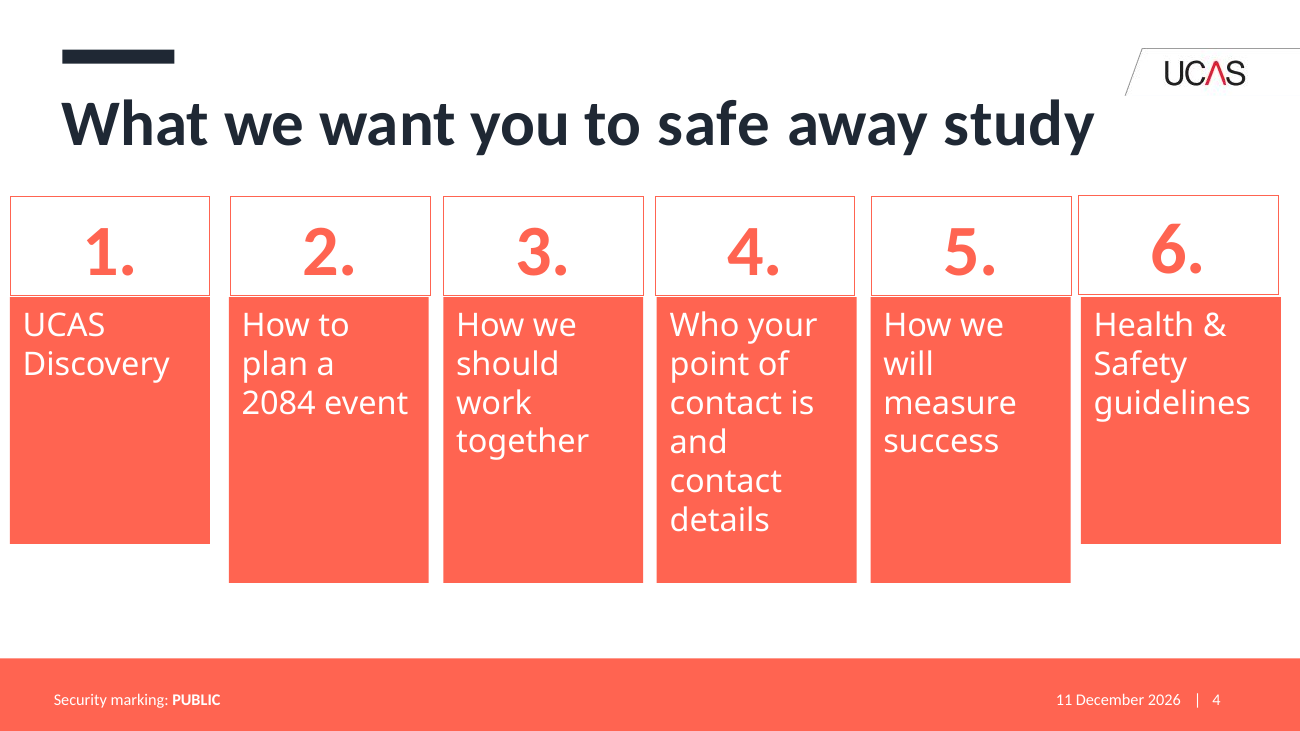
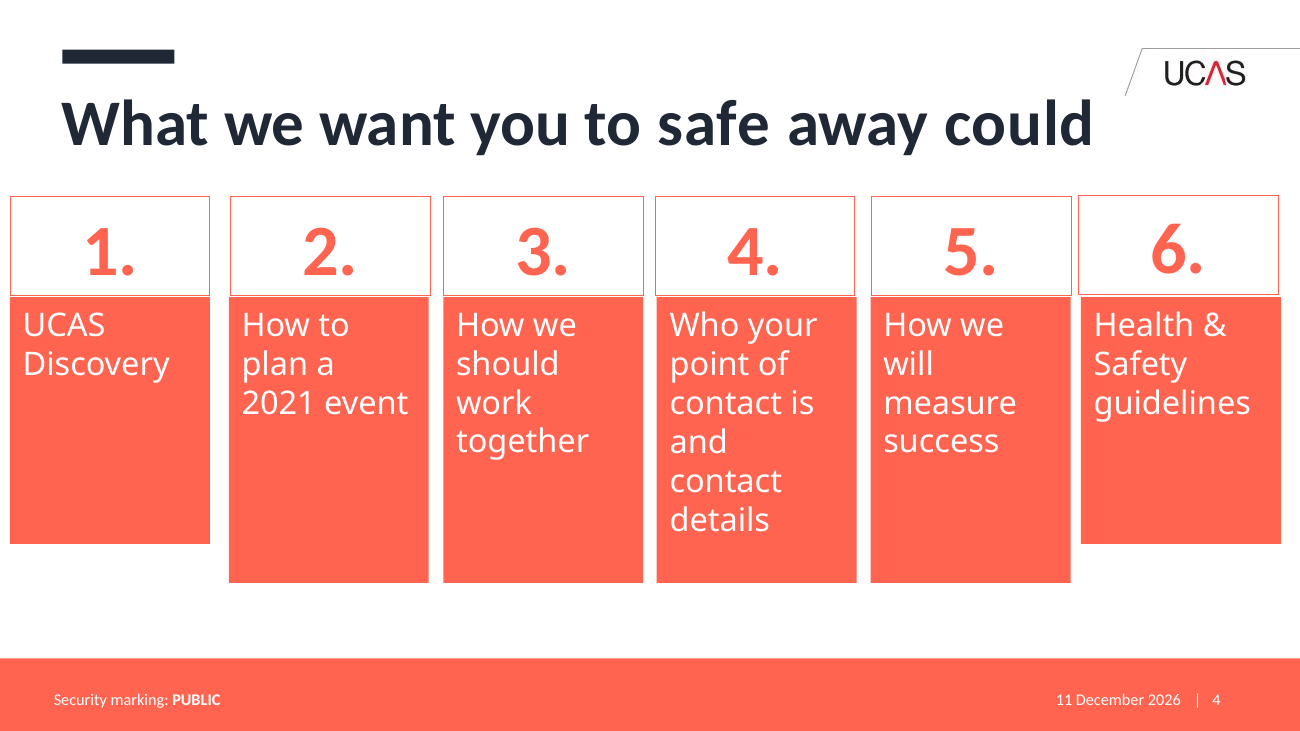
study: study -> could (1019, 124)
2084: 2084 -> 2021 (279, 403)
